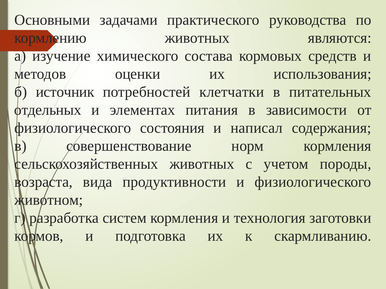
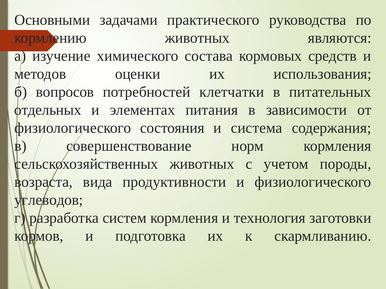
источник: источник -> вопросов (65, 92)
написал: написал -> система (257, 128)
животном: животном -> углеводов (49, 200)
